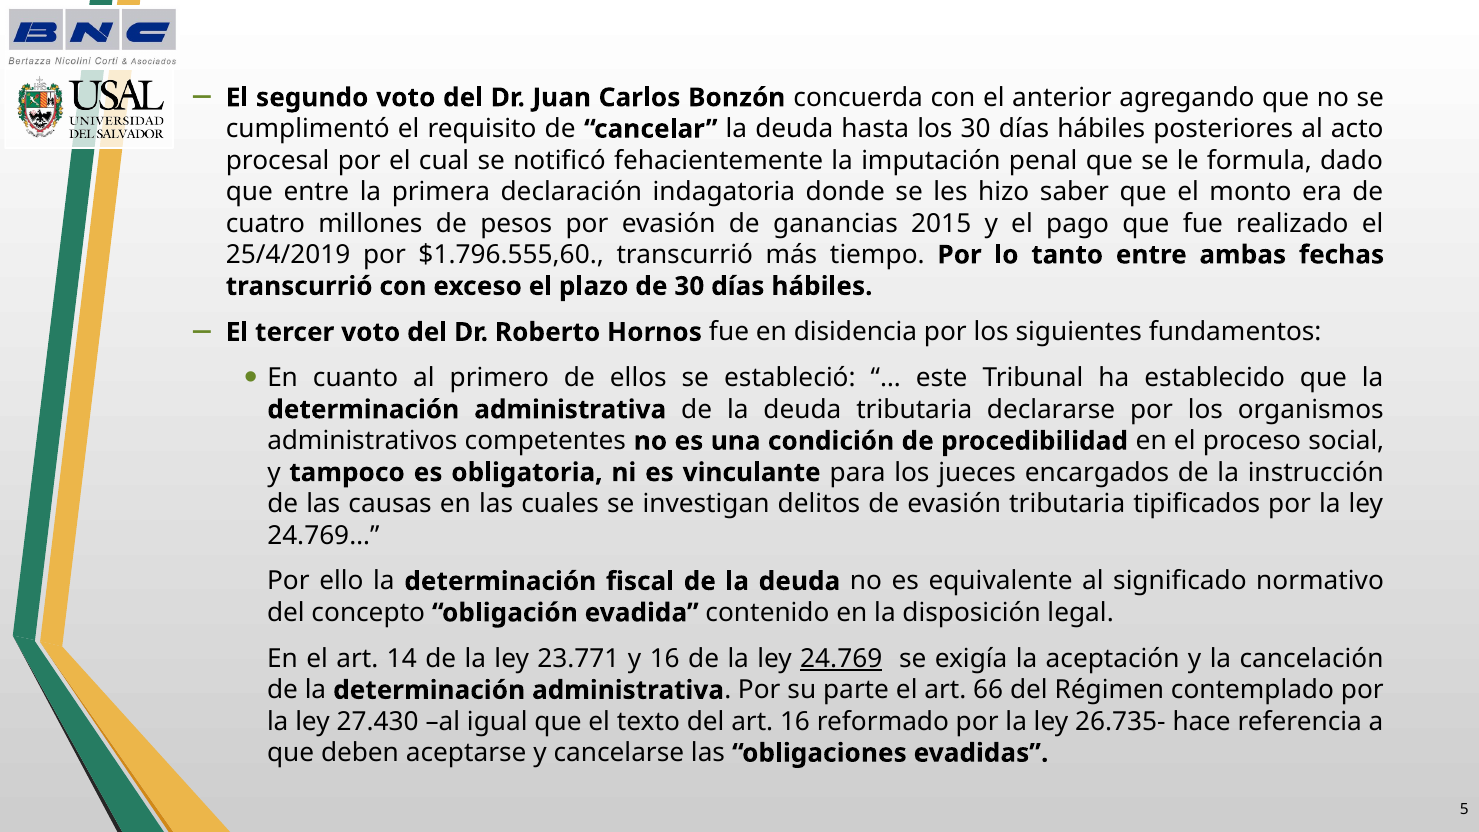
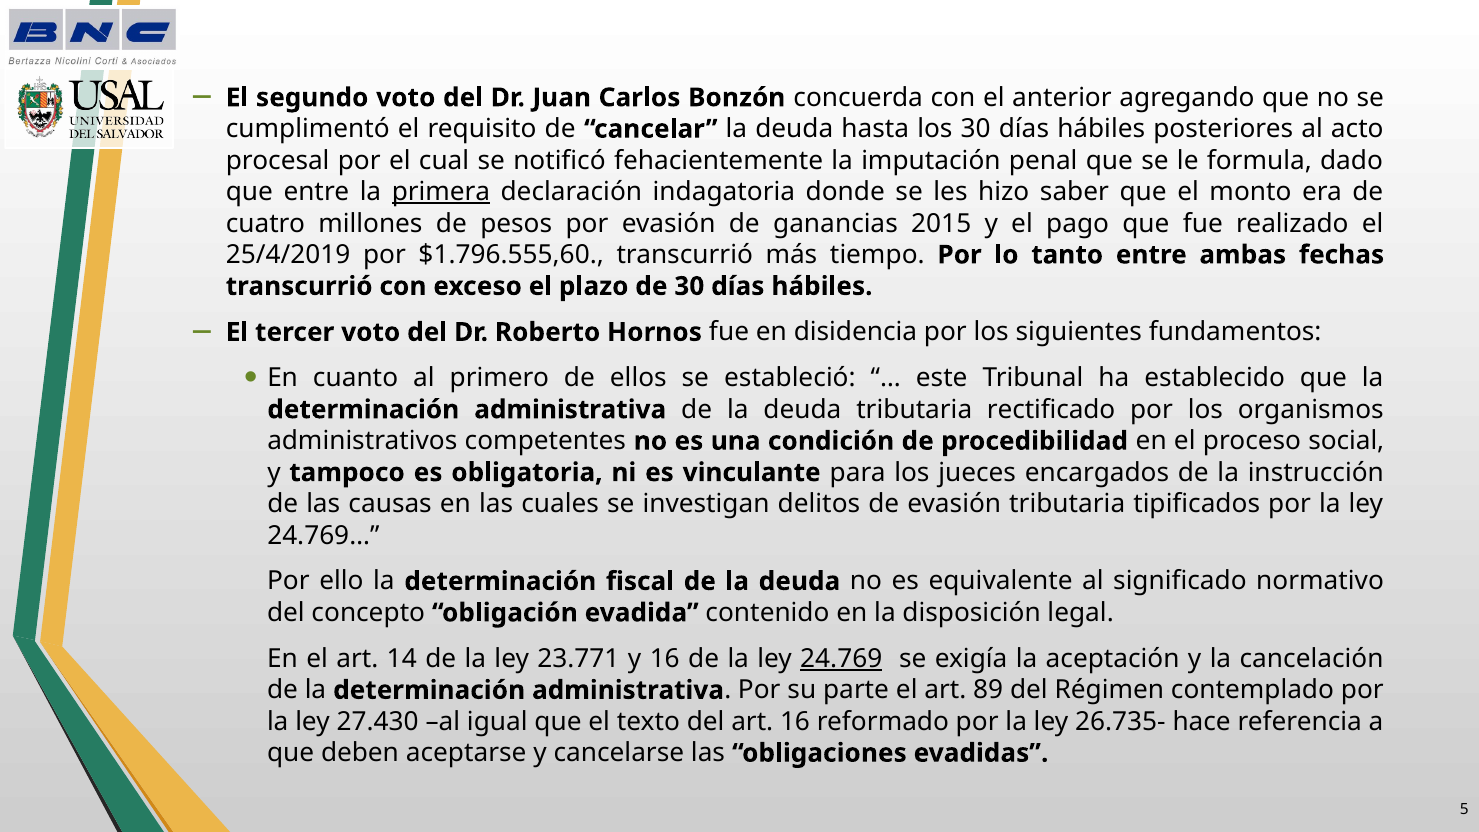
primera underline: none -> present (441, 192)
declararse: declararse -> rectificado (1051, 410)
66: 66 -> 89 (988, 690)
